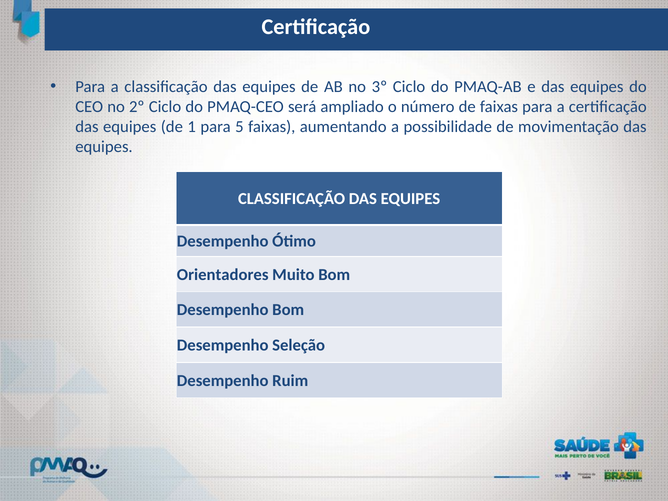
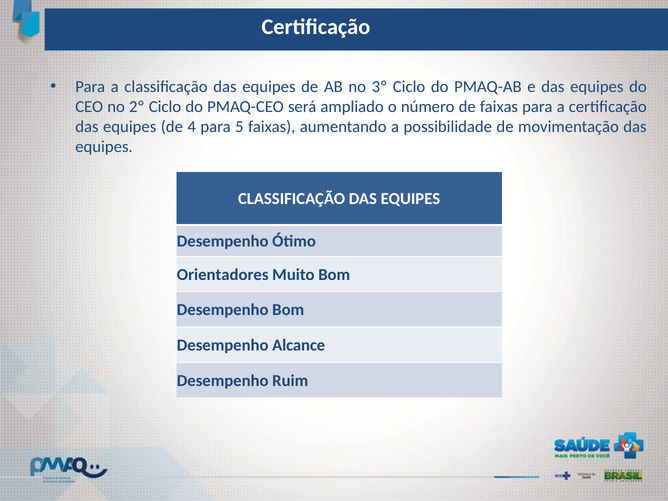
1: 1 -> 4 (192, 127)
Seleção: Seleção -> Alcance (299, 345)
